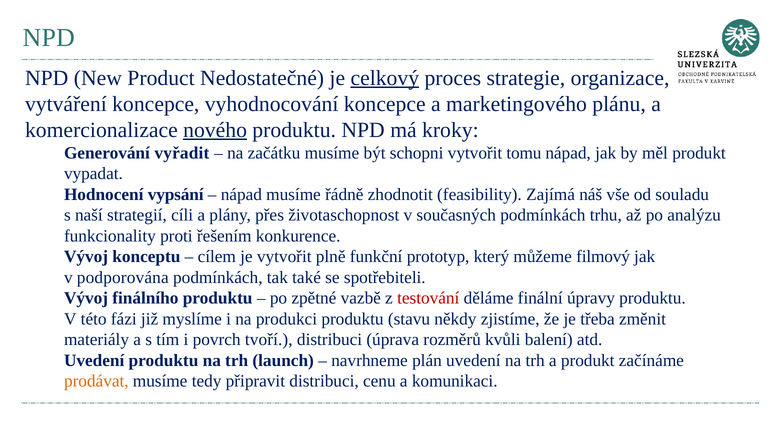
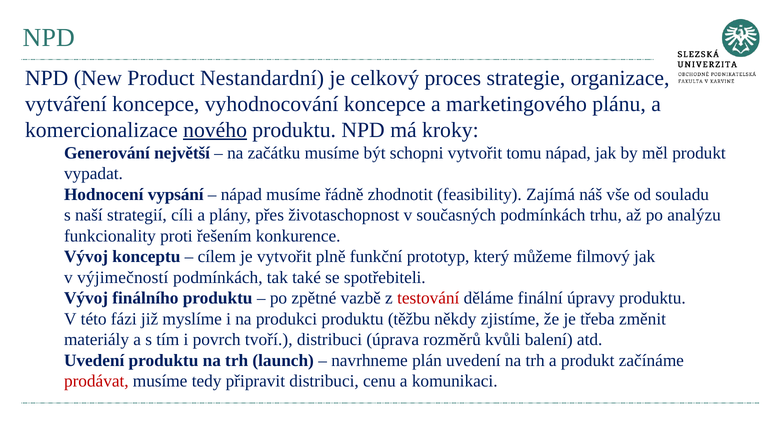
Nedostatečné: Nedostatečné -> Nestandardní (262, 78)
celkový underline: present -> none (385, 78)
vyřadit: vyřadit -> největší (182, 153)
podporována: podporována -> výjimečností (123, 278)
stavu: stavu -> těžbu (409, 319)
prodávat colour: orange -> red (96, 381)
